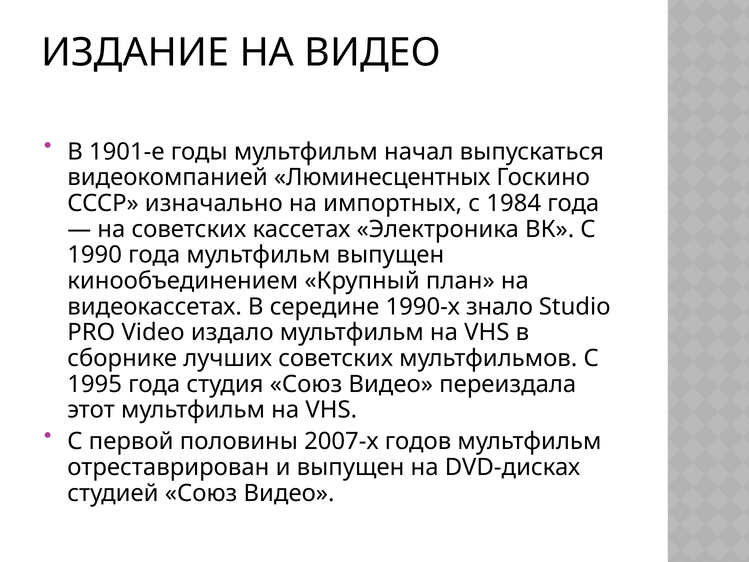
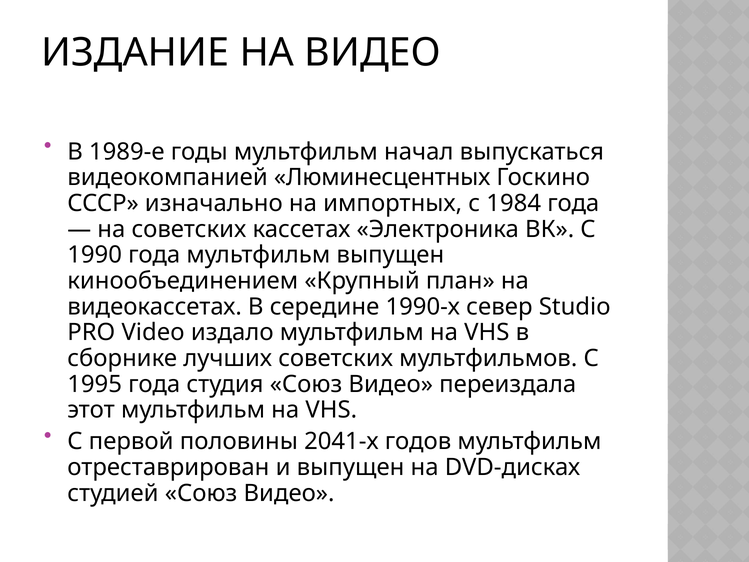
1901-е: 1901-е -> 1989-е (127, 152)
знало: знало -> север (499, 307)
2007-х: 2007-х -> 2041-х (341, 441)
